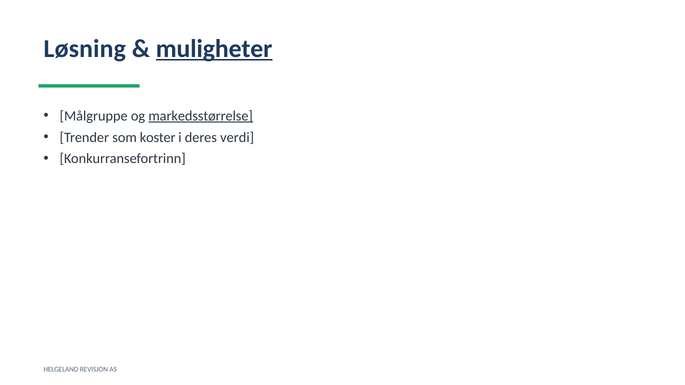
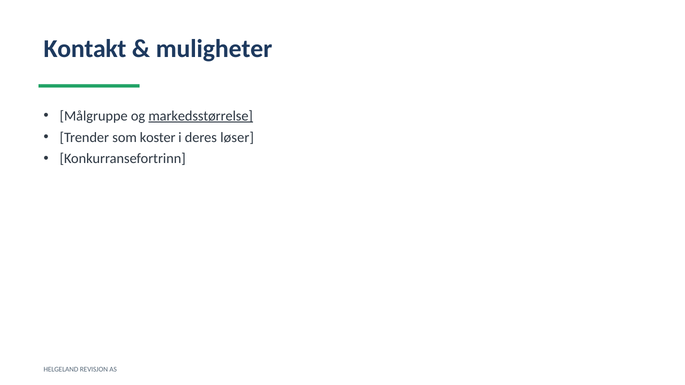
Løsning: Løsning -> Kontakt (85, 49)
muligheter underline: present -> none (214, 49)
verdi: verdi -> løser (237, 137)
